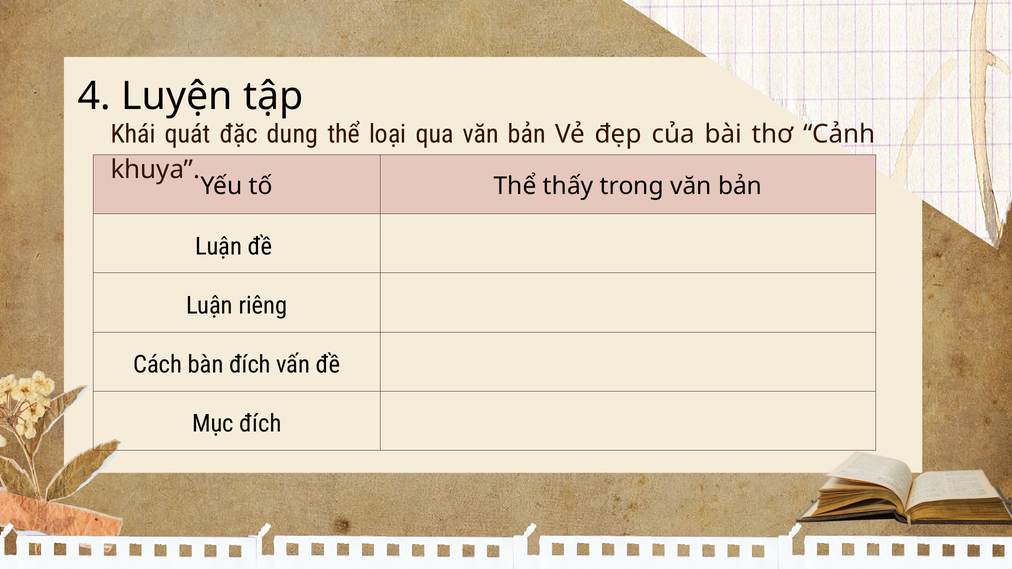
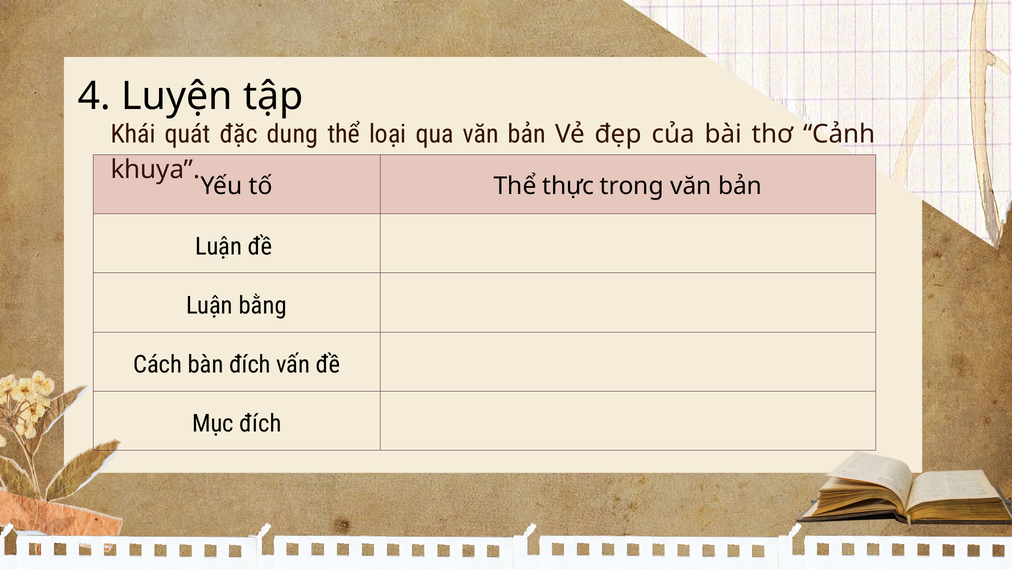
thấy: thấy -> thực (568, 186)
riêng: riêng -> bằng (263, 306)
